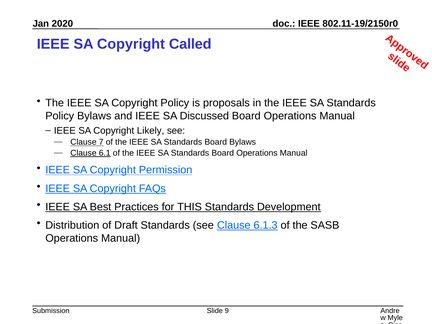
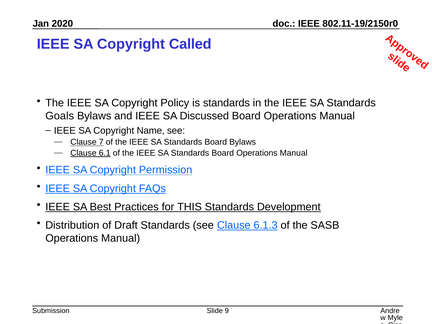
is proposals: proposals -> standards (226, 103)
Policy: Policy -> Goals (60, 116)
Likely: Likely -> Name (151, 131)
